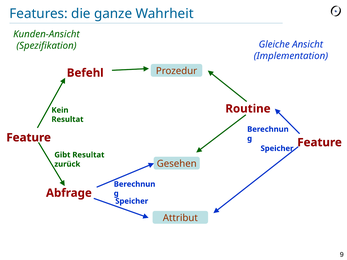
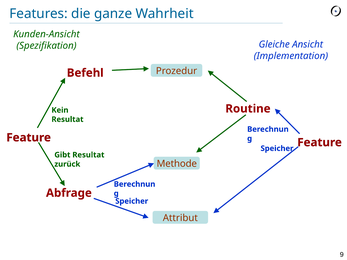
Gesehen: Gesehen -> Methode (177, 164)
